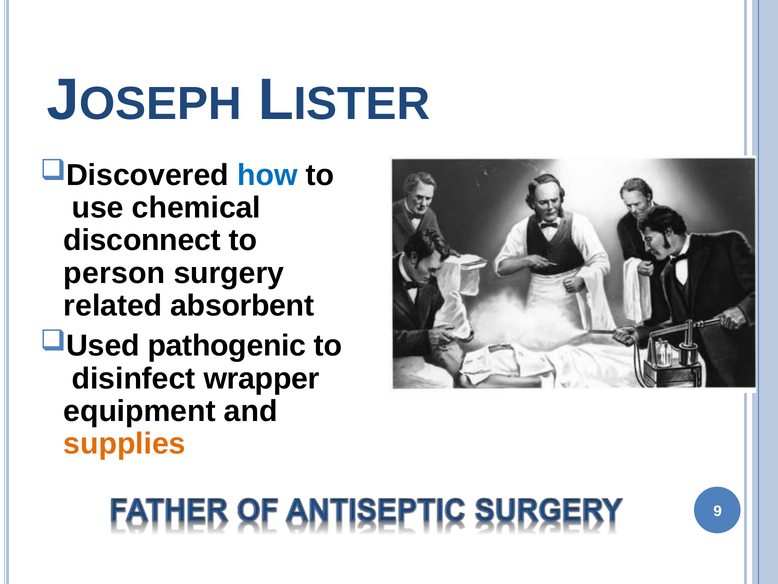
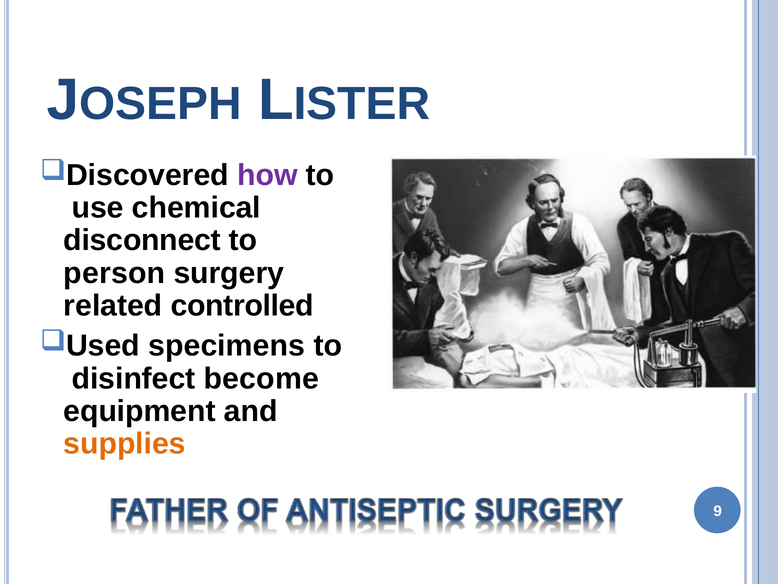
how colour: blue -> purple (267, 175)
absorbent: absorbent -> controlled (242, 306)
pathogenic: pathogenic -> specimens (227, 346)
wrapper: wrapper -> become (261, 378)
